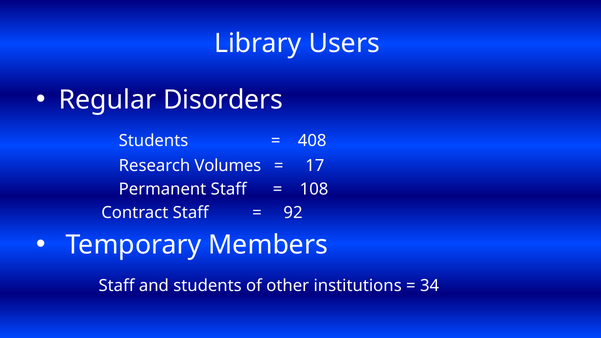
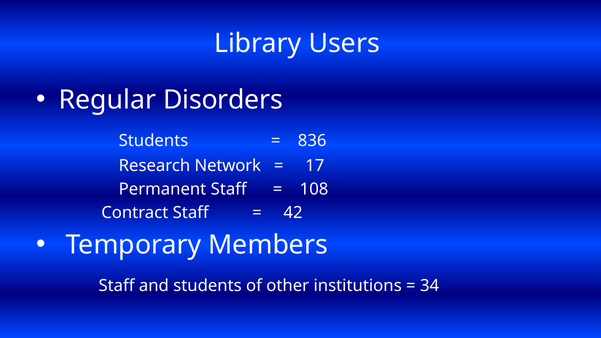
408: 408 -> 836 (312, 141)
Volumes: Volumes -> Network (228, 166)
92: 92 -> 42 (293, 213)
